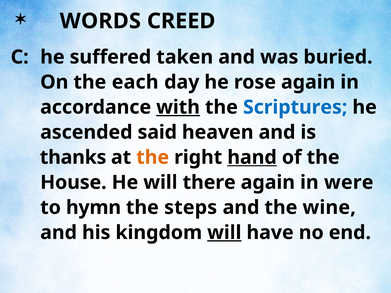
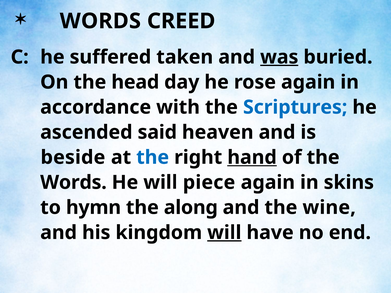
was underline: none -> present (279, 57)
each: each -> head (135, 82)
with underline: present -> none (178, 107)
thanks: thanks -> beside (73, 157)
the colour: orange -> blue (153, 157)
House: House -> Words (73, 183)
there: there -> piece (209, 183)
were: were -> skins (349, 183)
steps: steps -> along (191, 208)
